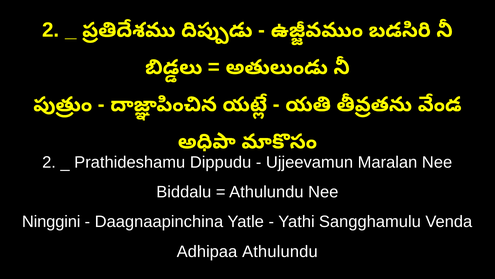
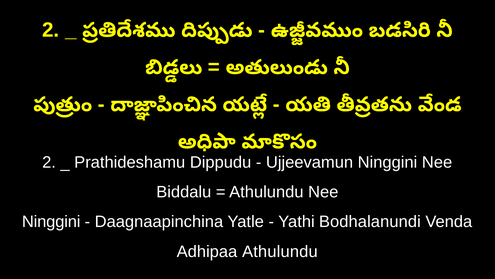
Ujjeevamun Maralan: Maralan -> Ninggini (388, 162)
Sangghamulu: Sangghamulu -> Bodhalanundi (370, 221)
